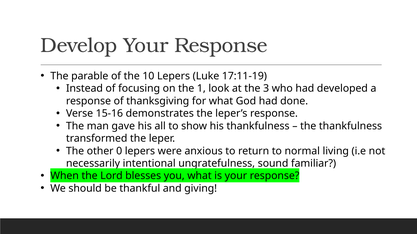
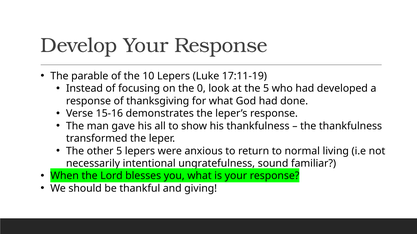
1: 1 -> 0 (201, 89)
the 3: 3 -> 5 (266, 89)
other 0: 0 -> 5 (119, 151)
